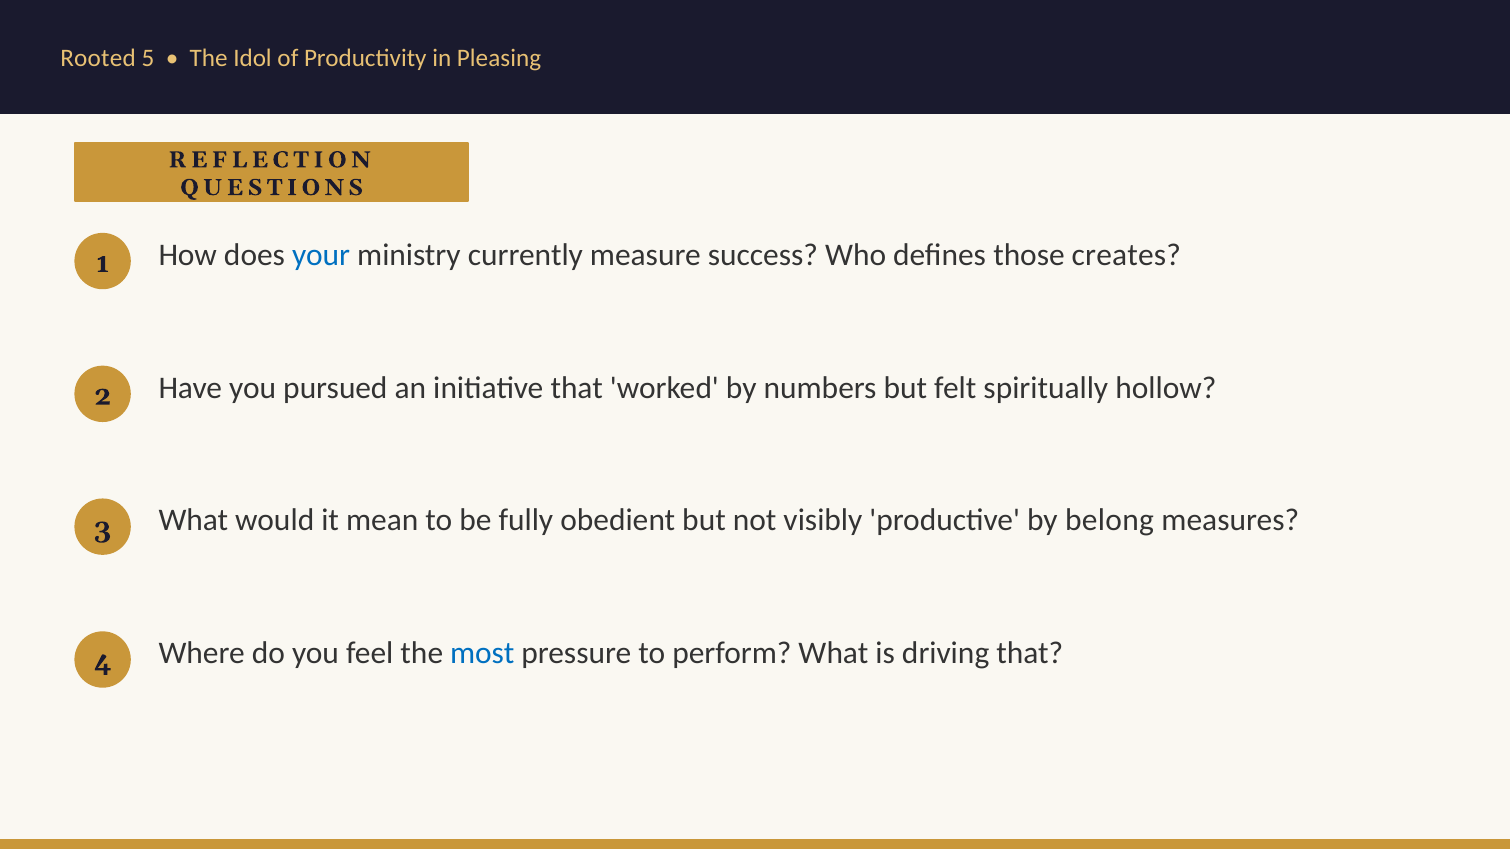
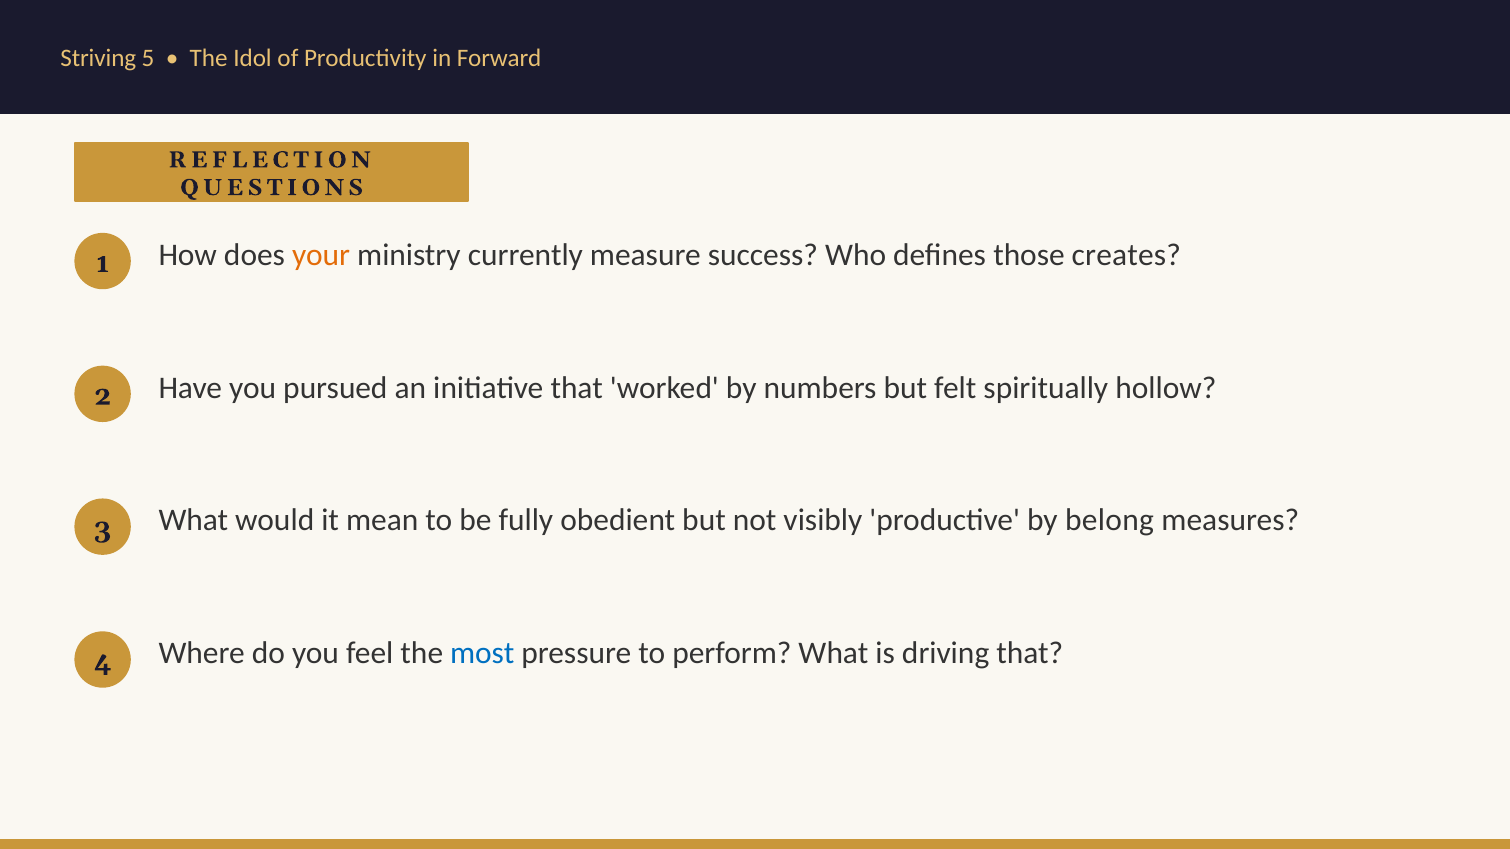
Rooted: Rooted -> Striving (98, 58)
Pleasing: Pleasing -> Forward (499, 58)
your colour: blue -> orange (321, 255)
